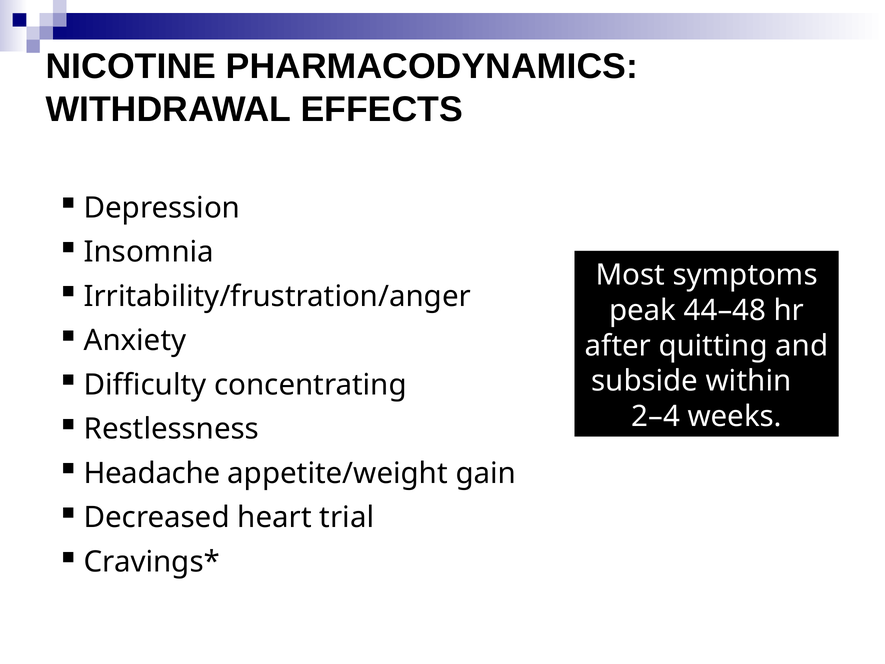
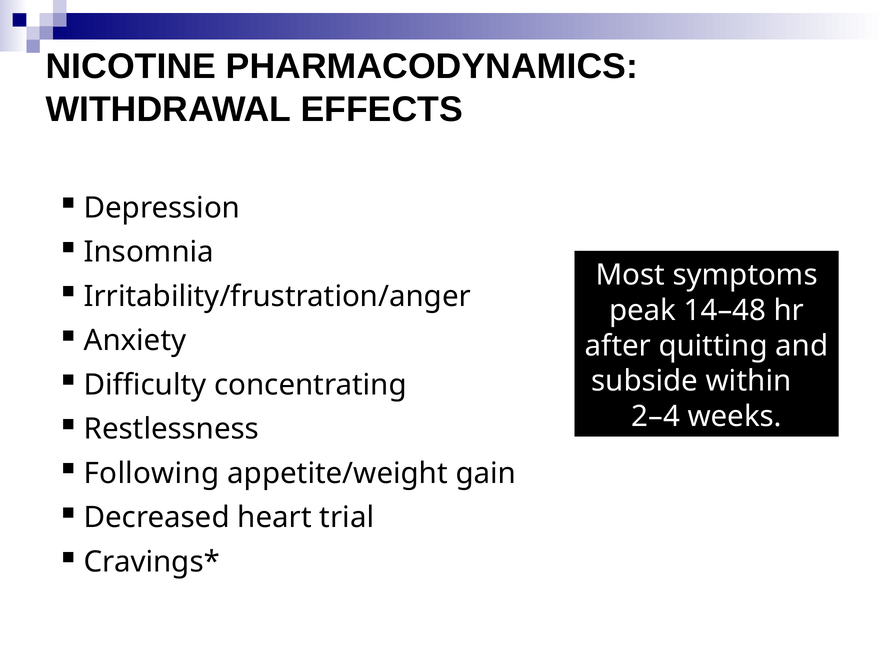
44–48: 44–48 -> 14–48 (725, 310)
Headache: Headache -> Following (152, 473)
